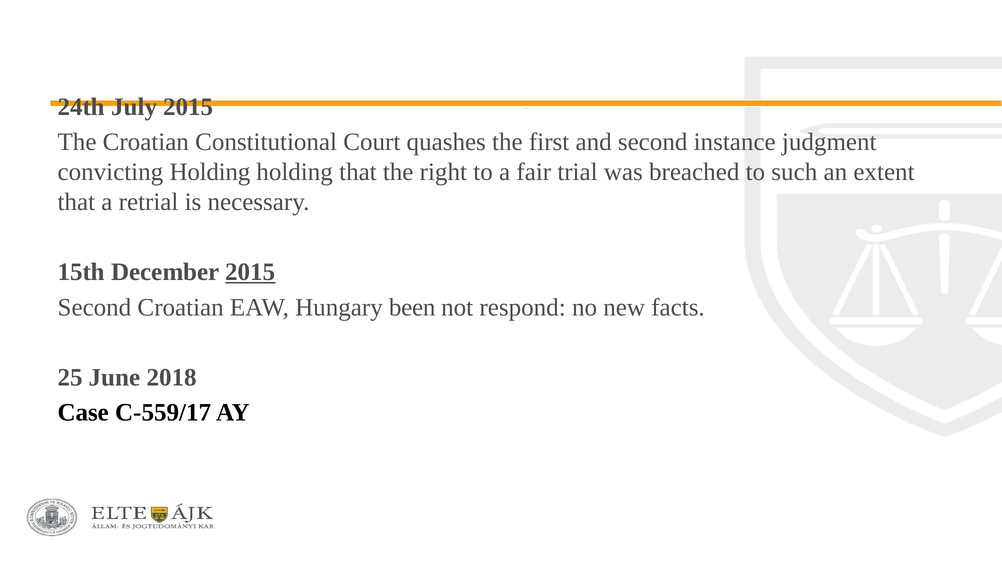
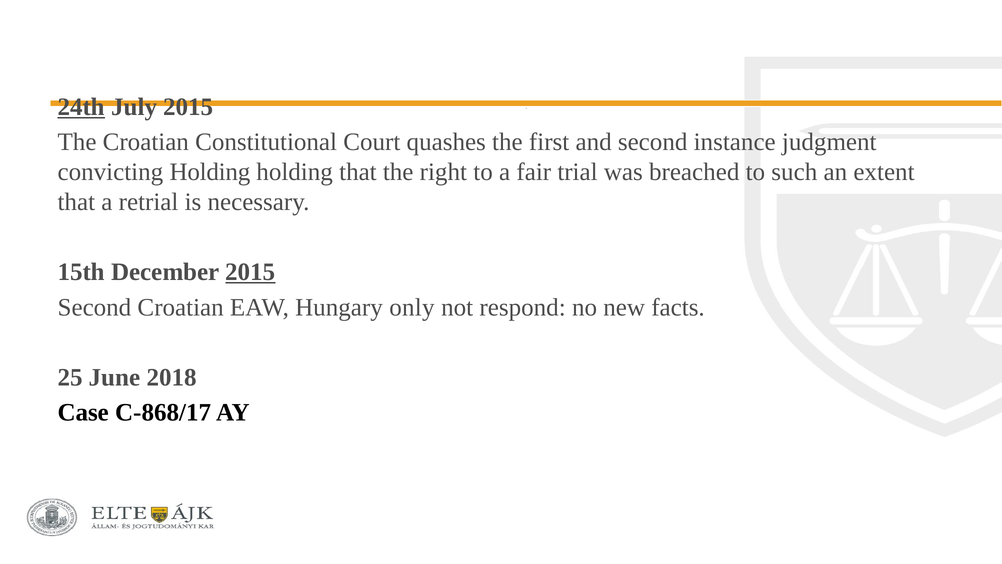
24th underline: none -> present (81, 107)
been: been -> only (412, 307)
C‑559/17: C‑559/17 -> C‑868/17 (163, 412)
